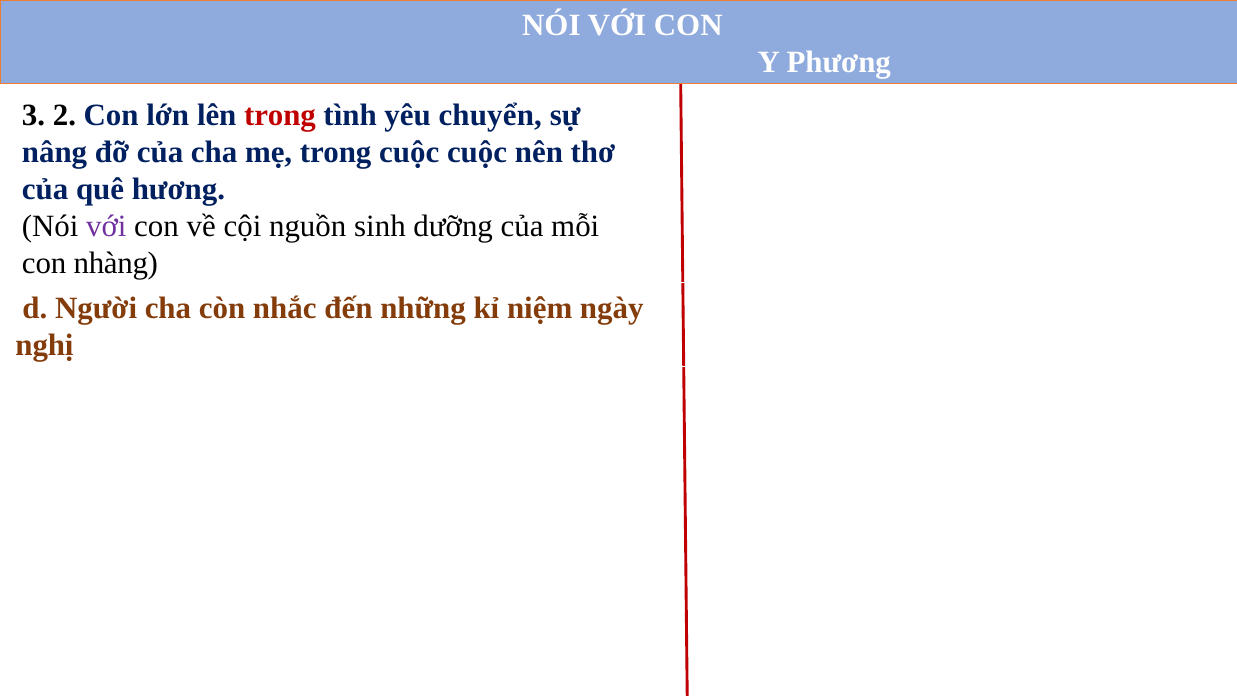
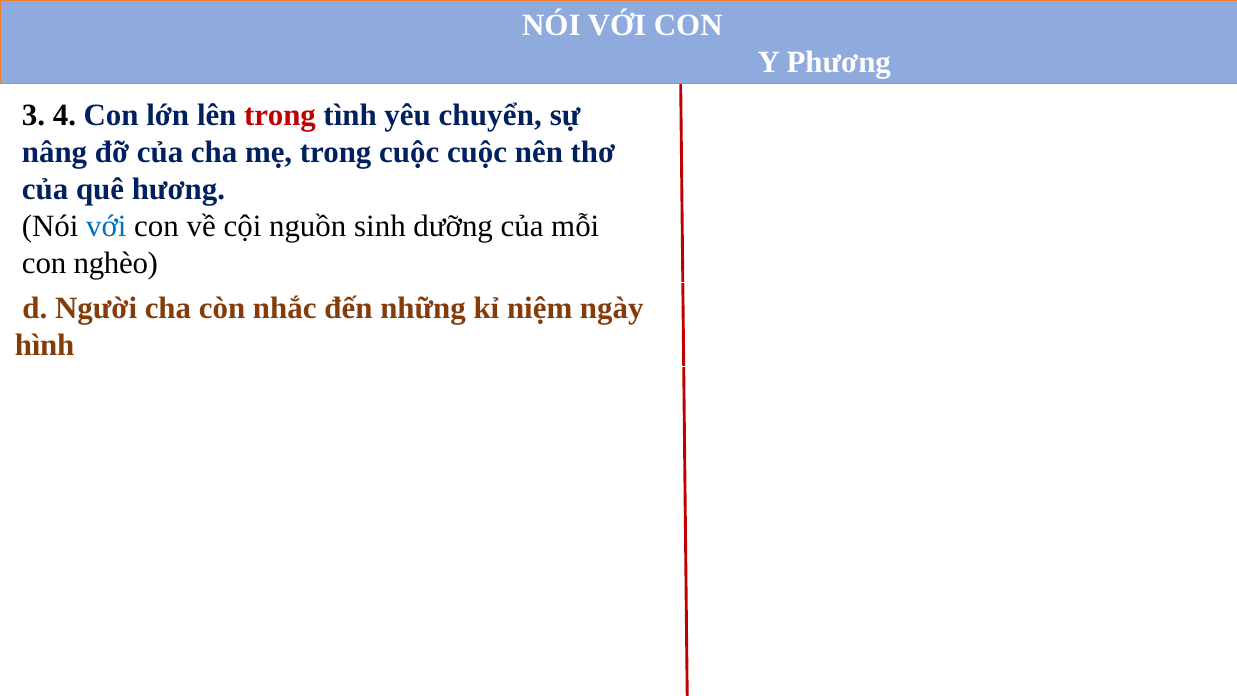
2: 2 -> 4 (64, 115)
với colour: purple -> blue (106, 226)
nhàng: nhàng -> nghèo (116, 263)
nghị: nghị -> hình (45, 345)
